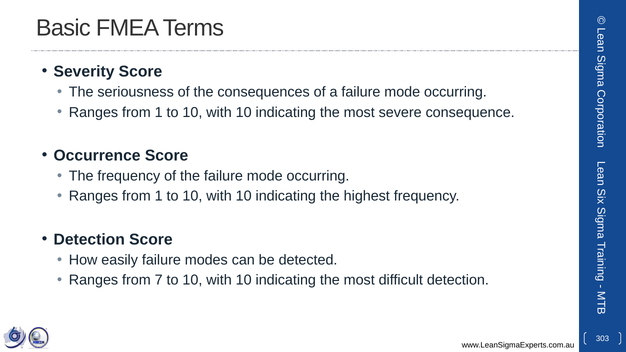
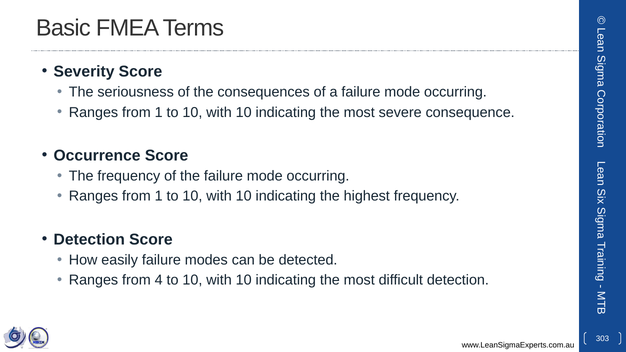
7: 7 -> 4 (159, 280)
